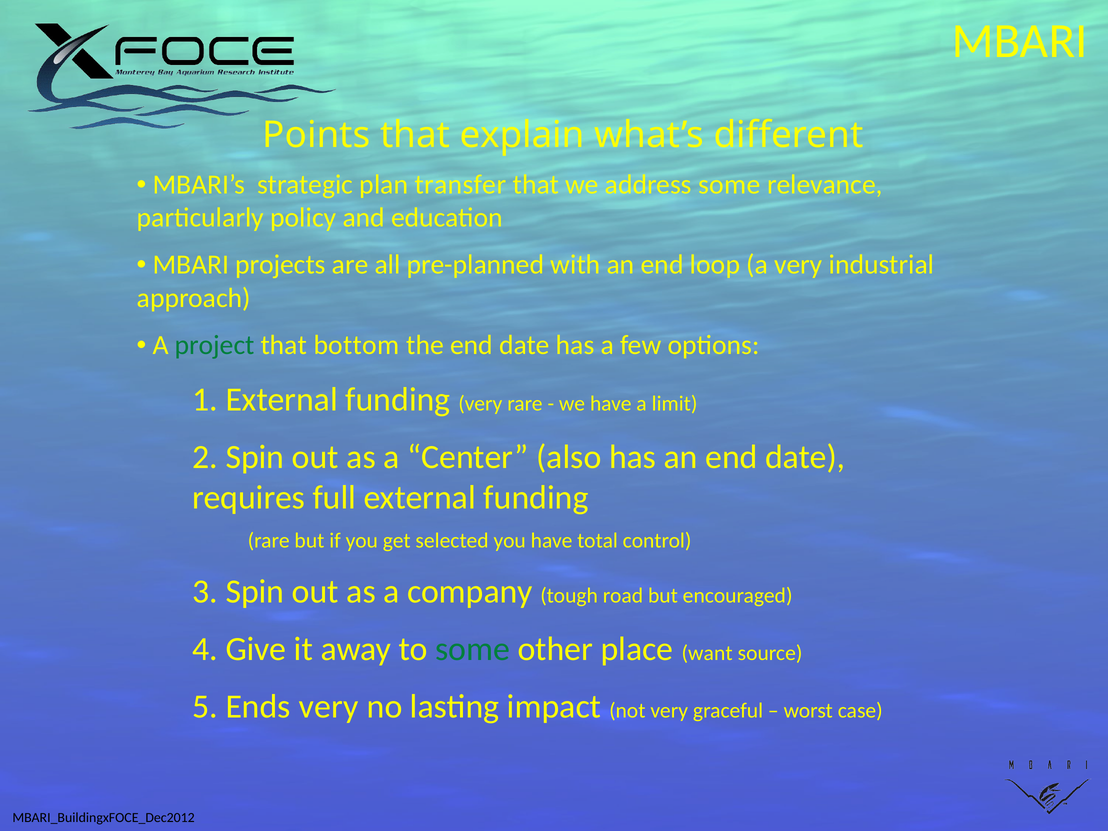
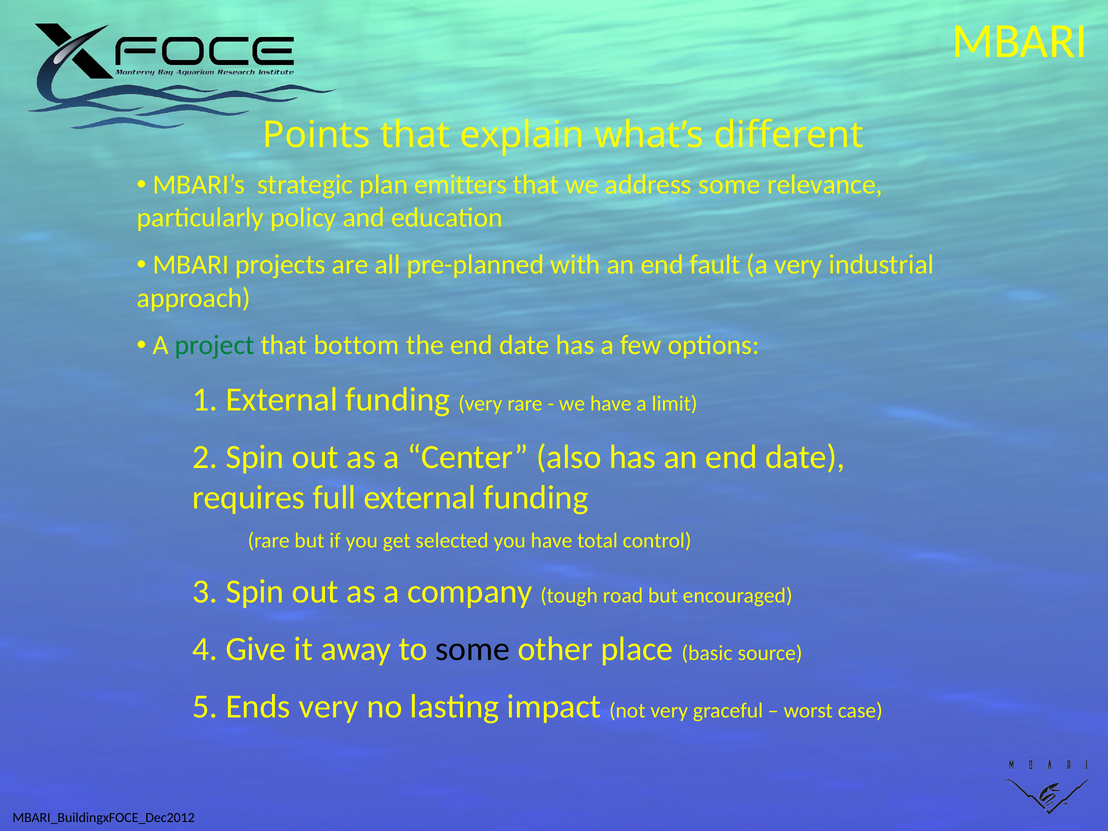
transfer: transfer -> emitters (461, 184)
loop: loop -> fault (715, 265)
some colour: green -> black (473, 649)
want: want -> basic (707, 653)
